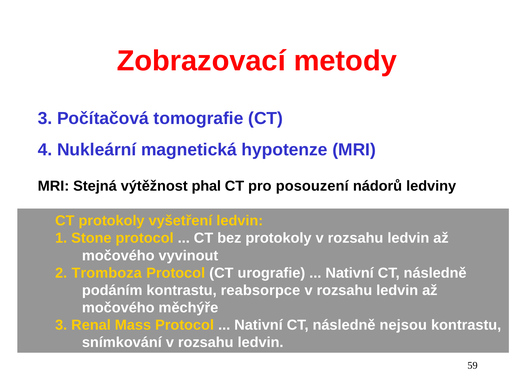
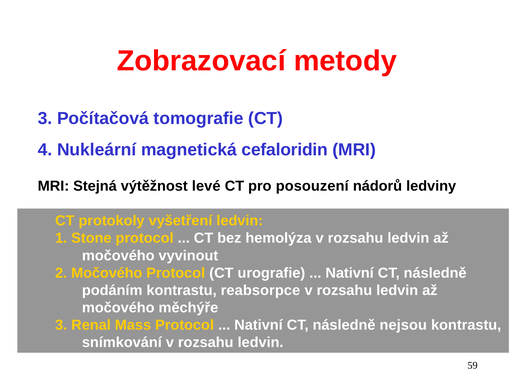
hypotenze: hypotenze -> cefaloridin (285, 150)
phal: phal -> levé (206, 186)
bez protokoly: protokoly -> hemolýza (279, 238)
2 Tromboza: Tromboza -> Močového (107, 273)
